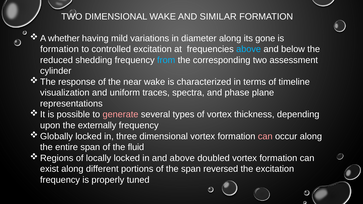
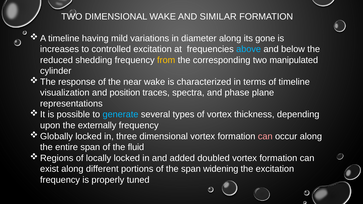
whether: whether -> timeline (64, 38)
formation: formation -> increases (60, 49)
from colour: light blue -> yellow (166, 60)
assessment: assessment -> manipulated (294, 60)
uniform: uniform -> position (125, 93)
generate colour: pink -> light blue (120, 115)
and above: above -> added (182, 158)
reversed: reversed -> widening (221, 169)
